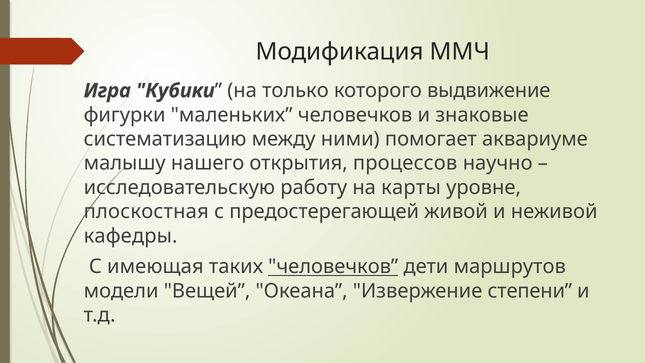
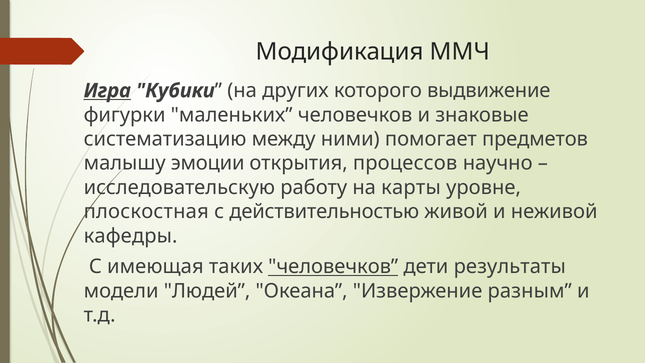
Игра underline: none -> present (107, 91)
только: только -> других (295, 91)
аквариуме: аквариуме -> предметов (535, 139)
нашего: нашего -> эмоции (208, 163)
предостерегающей: предостерегающей -> действительностью (324, 212)
маршрутов: маршрутов -> результаты (510, 267)
Вещей: Вещей -> Людей (207, 291)
степени: степени -> разным (530, 291)
